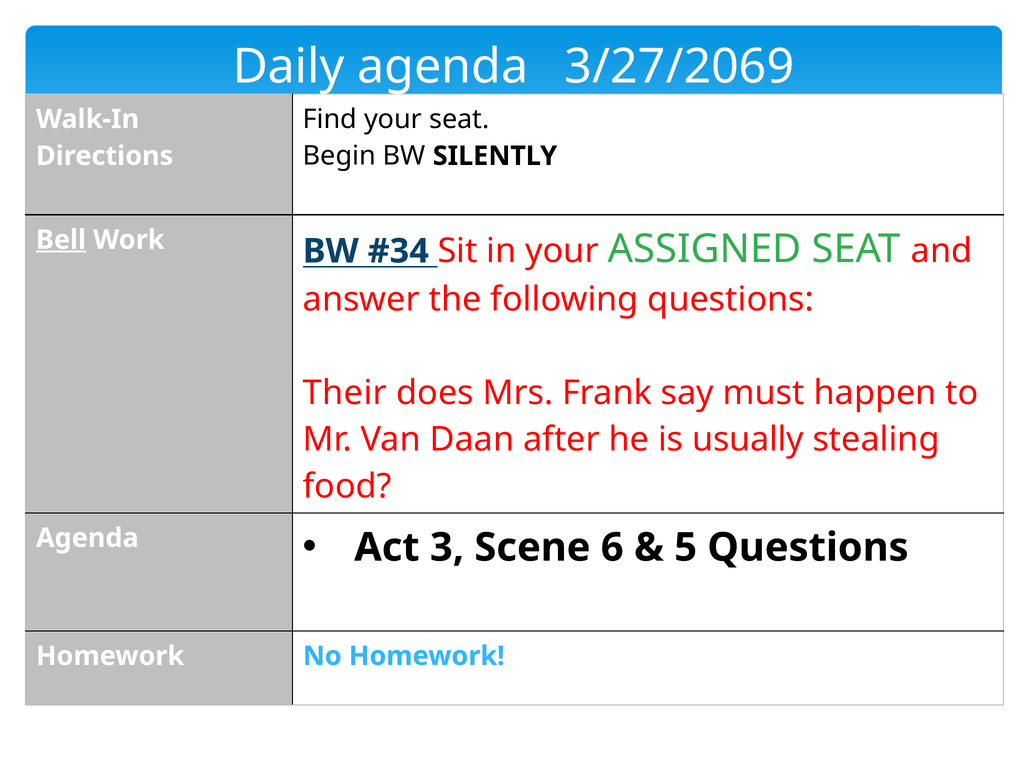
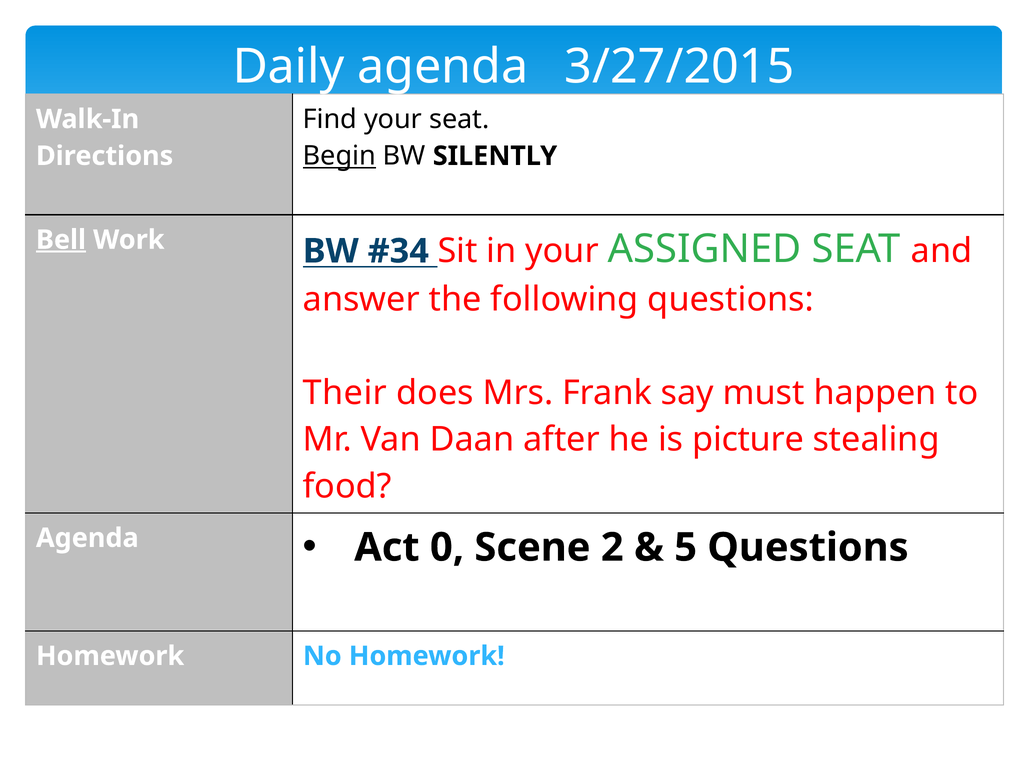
3/27/2069: 3/27/2069 -> 3/27/2015 (679, 67)
Begin underline: none -> present (339, 156)
usually: usually -> picture (748, 440)
3: 3 -> 0 (447, 548)
6: 6 -> 2 (612, 548)
